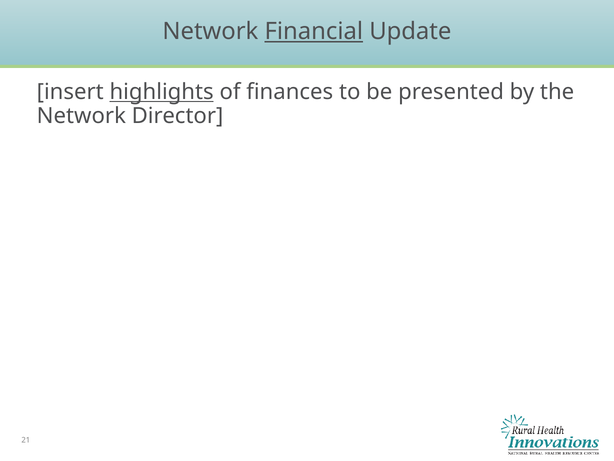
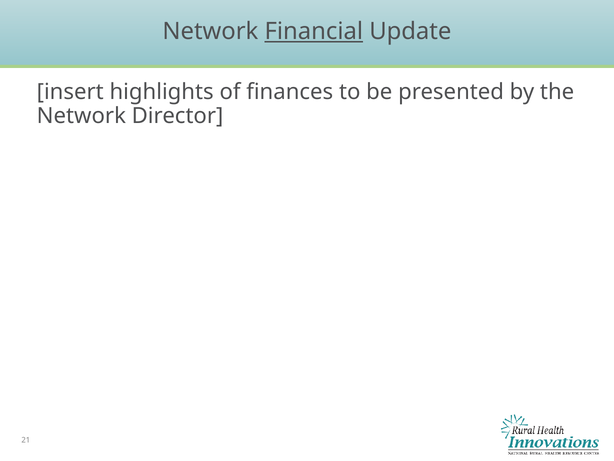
highlights underline: present -> none (162, 92)
